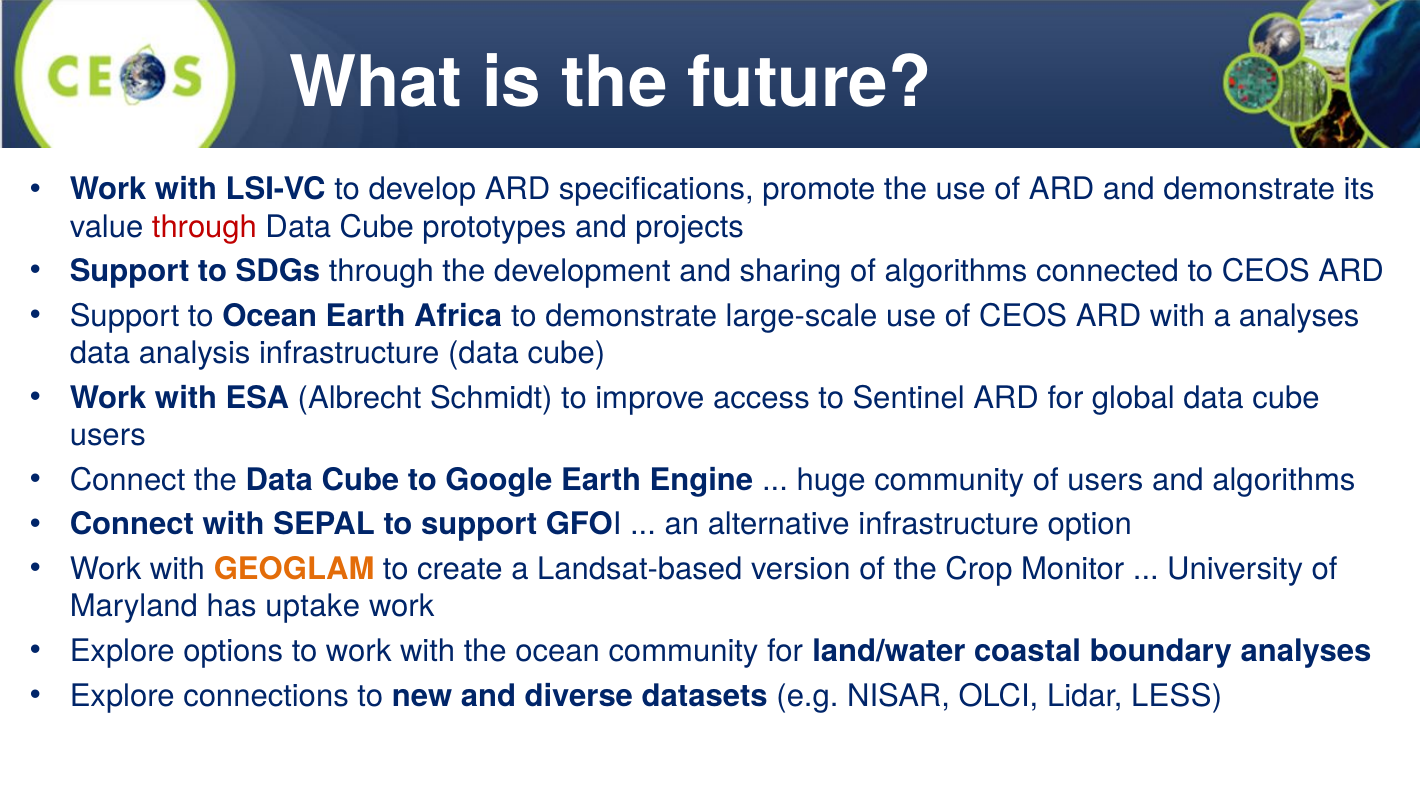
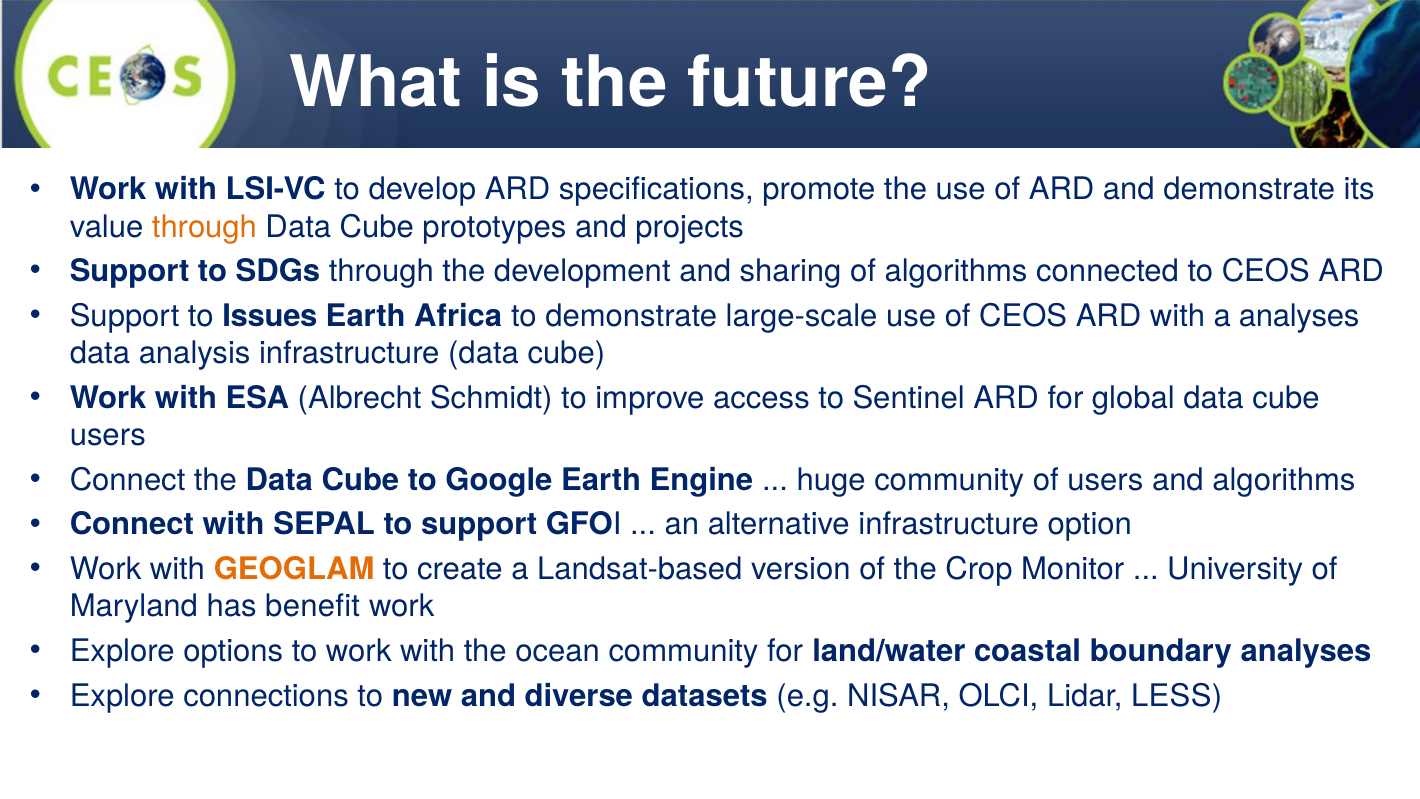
through colour: red -> orange (204, 227)
to Ocean: Ocean -> Issues (270, 316)
uptake: uptake -> benefit (313, 606)
